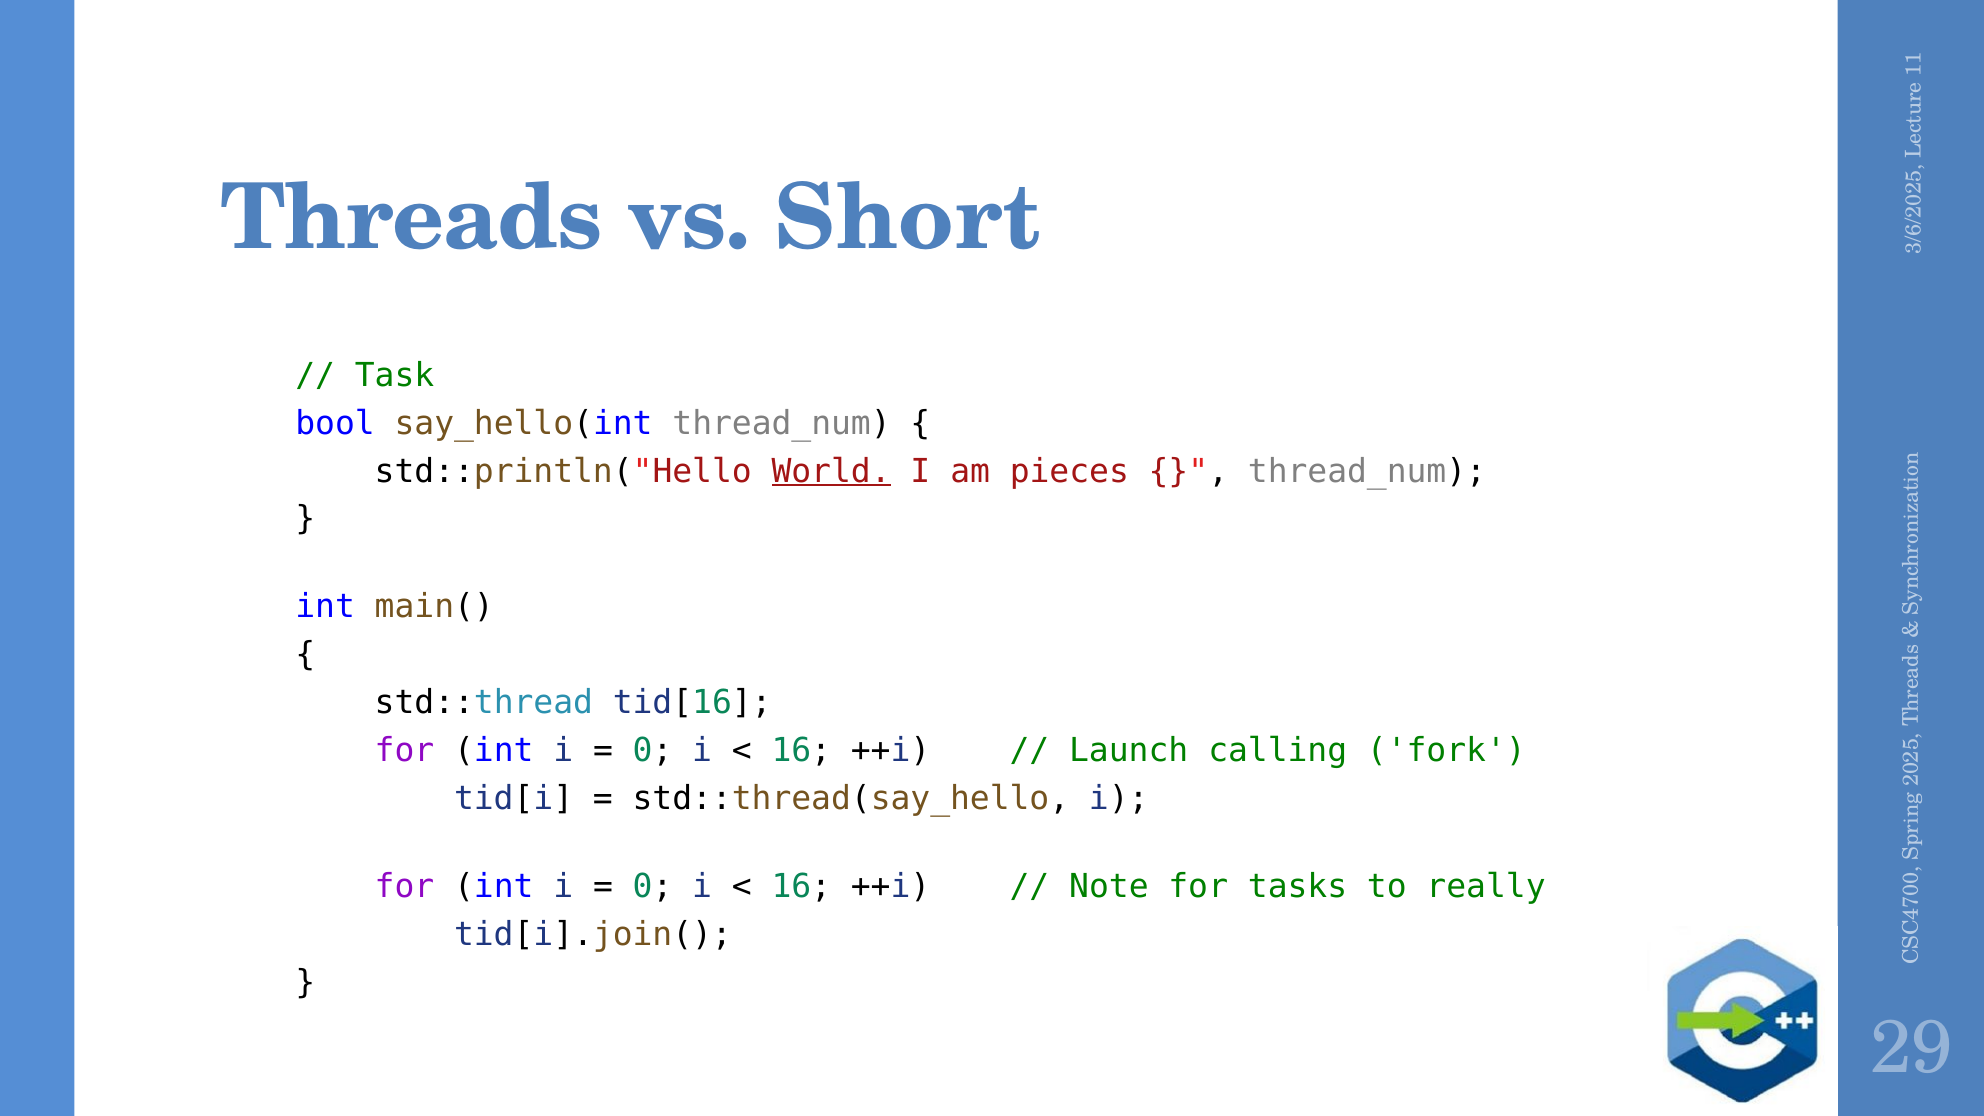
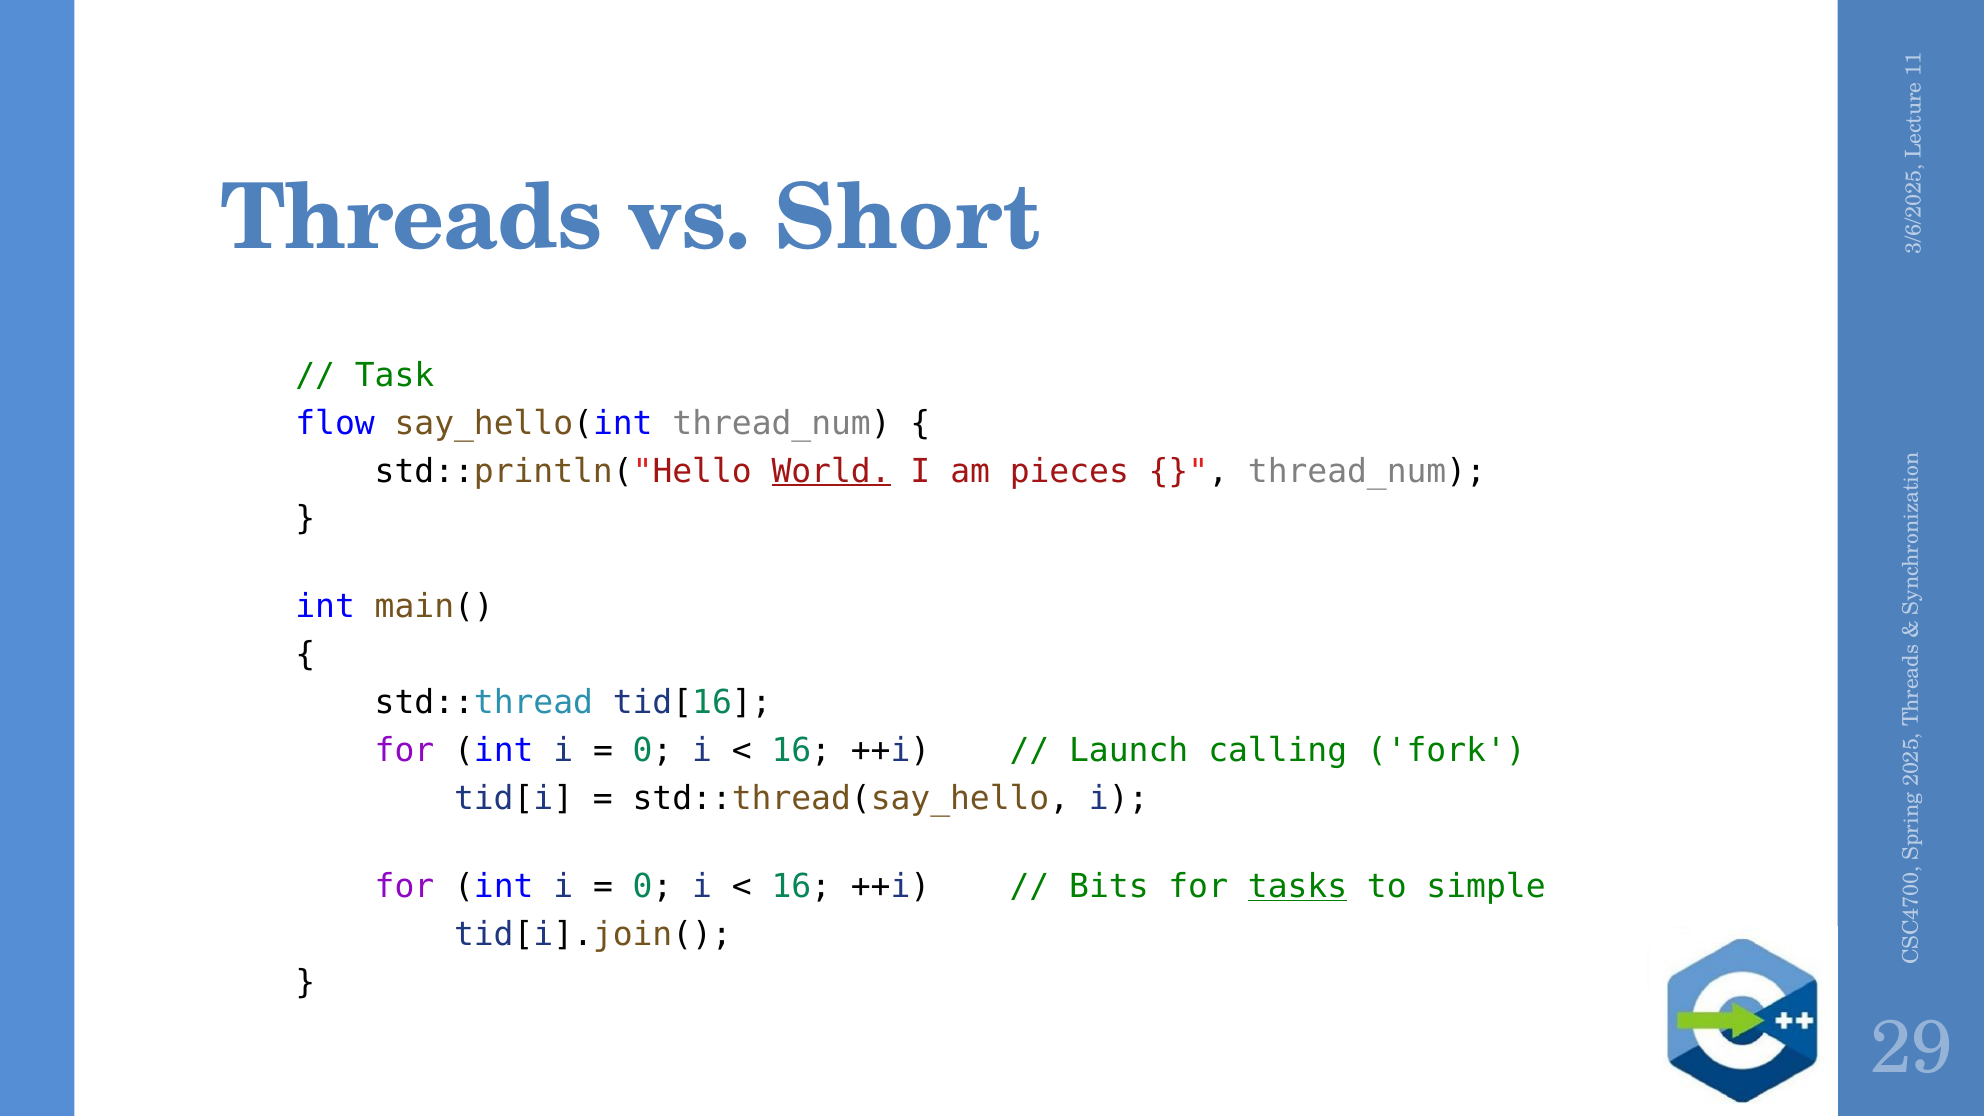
bool: bool -> flow (335, 423)
Note: Note -> Bits (1109, 886)
tasks underline: none -> present (1298, 886)
really: really -> simple (1486, 886)
